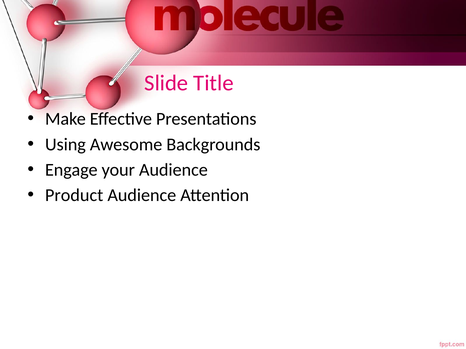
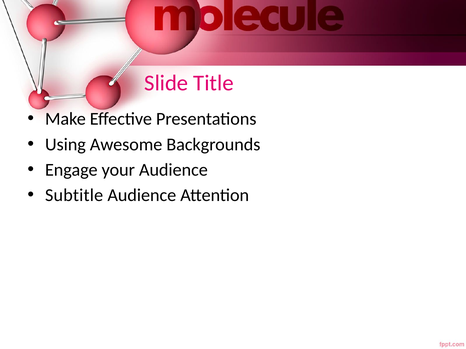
Product: Product -> Subtitle (74, 195)
